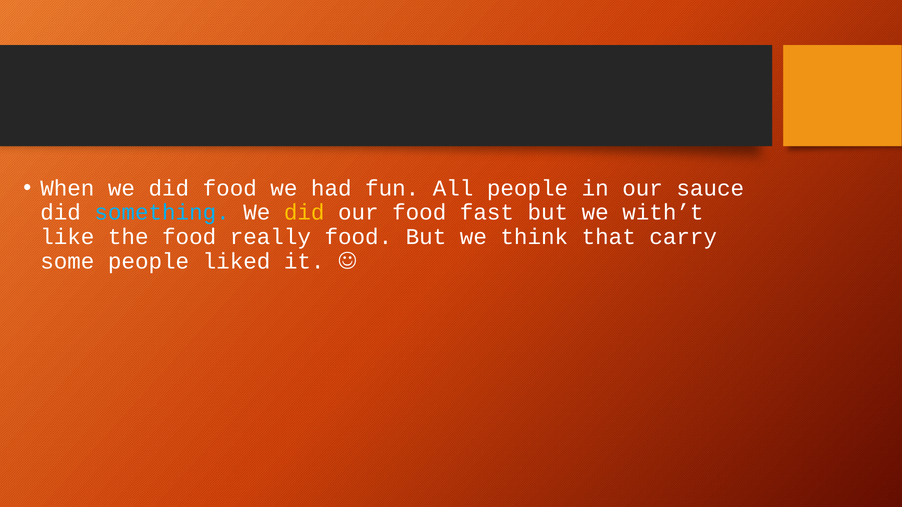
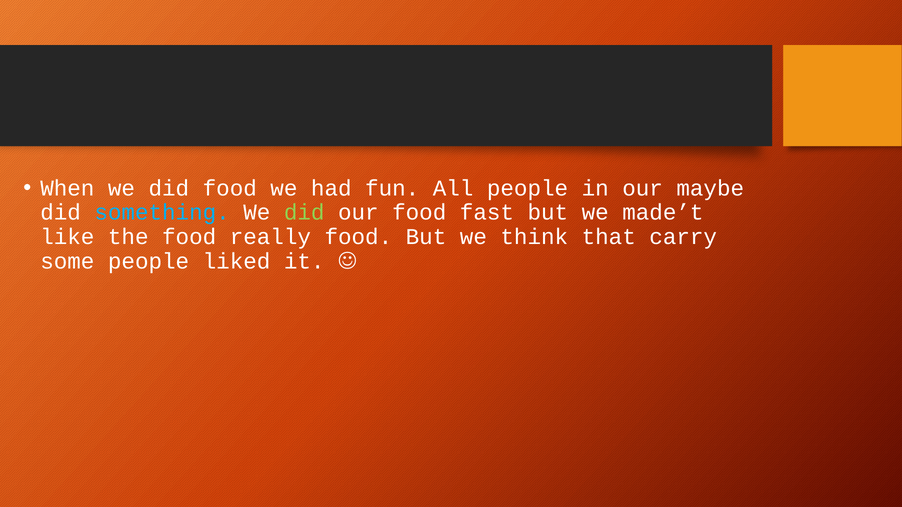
sauce: sauce -> maybe (710, 188)
did colour: yellow -> light green (304, 213)
with’t: with’t -> made’t (663, 213)
